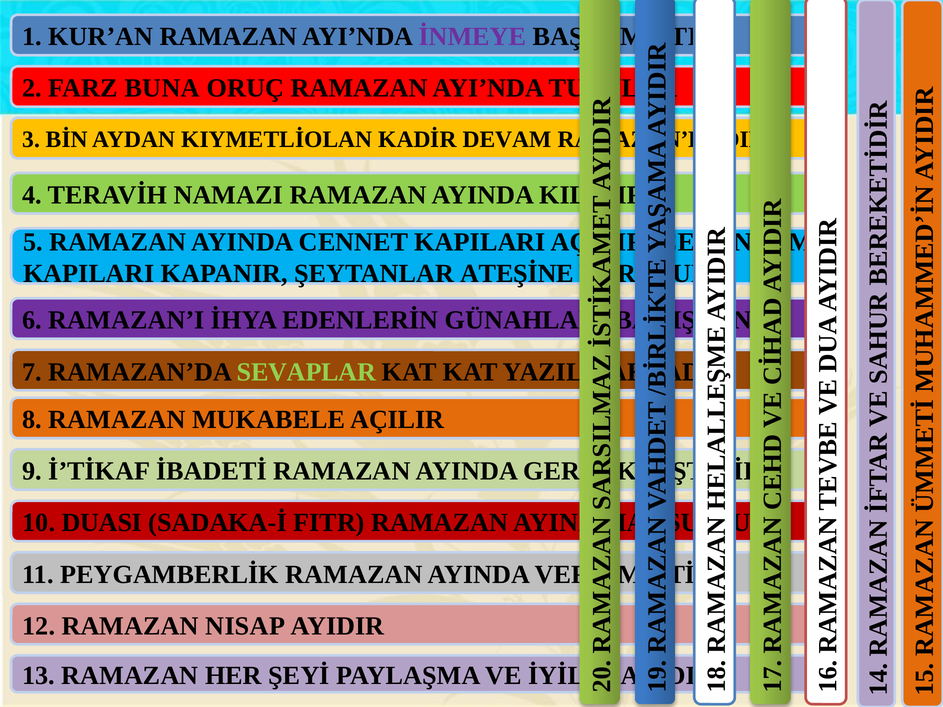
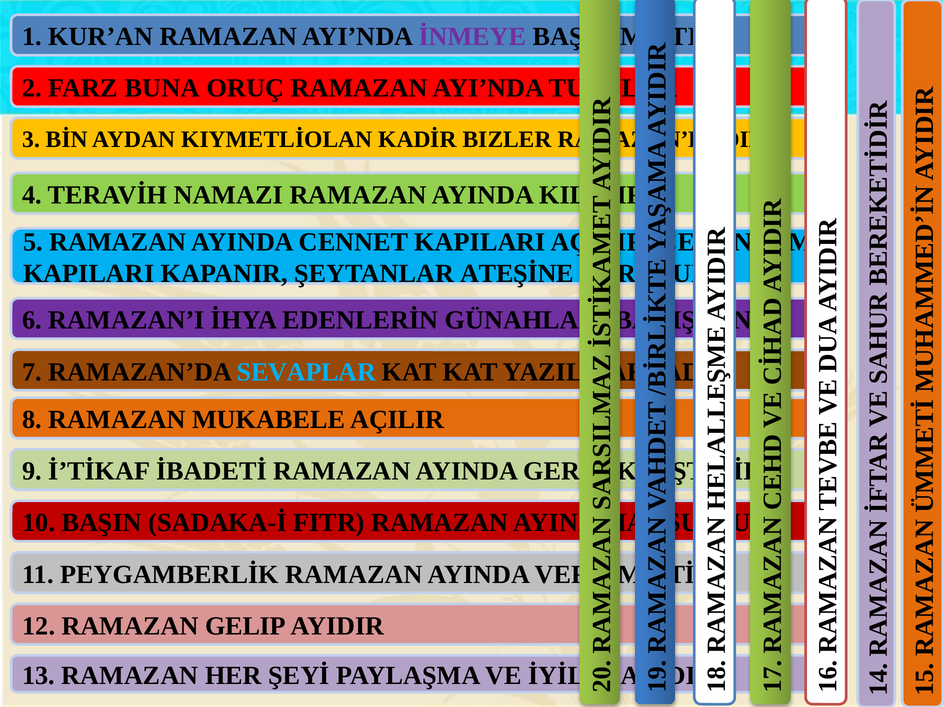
DEVAM: DEVAM -> BIZLER (507, 140)
SEVAPLAR colour: light green -> light blue (306, 372)
DUASI: DUASI -> BAŞIN (102, 523)
NISAP: NISAP -> GELIP (245, 626)
